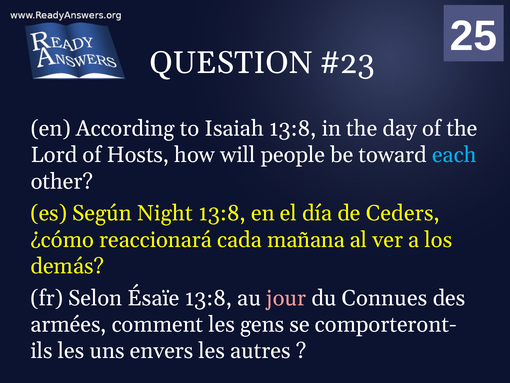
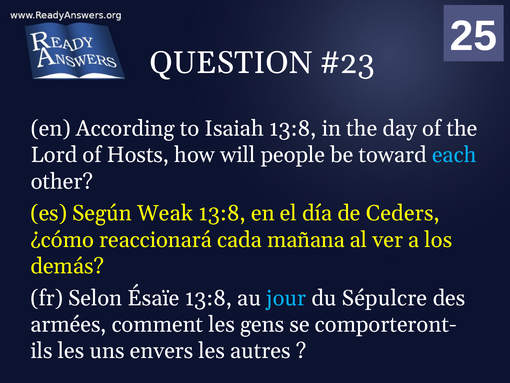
Night: Night -> Weak (165, 213)
jour colour: pink -> light blue (286, 298)
Connues: Connues -> Sépulcre (385, 298)
